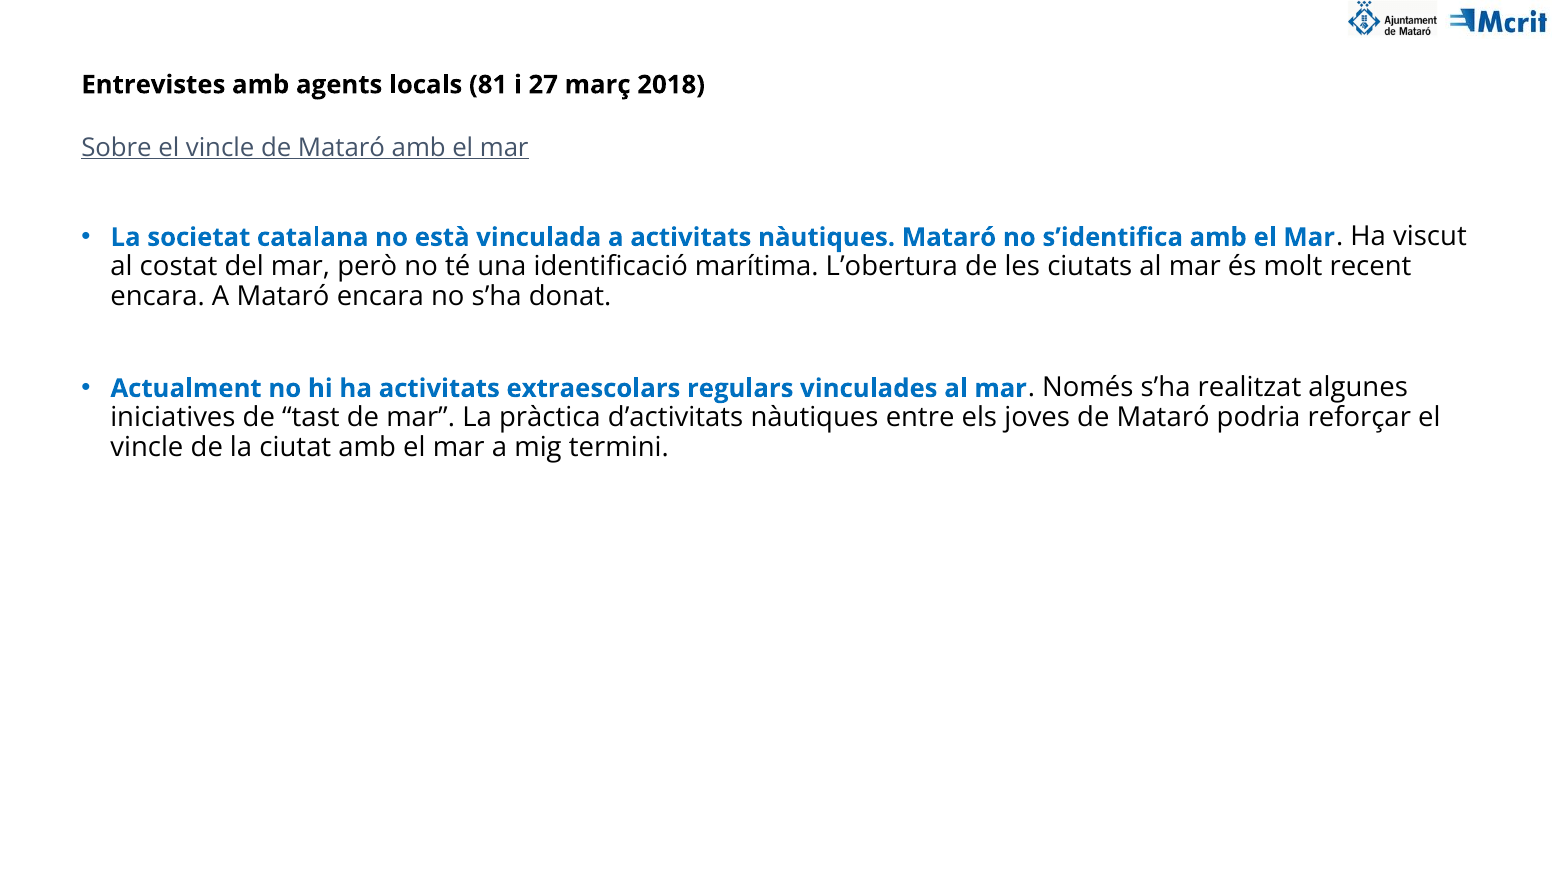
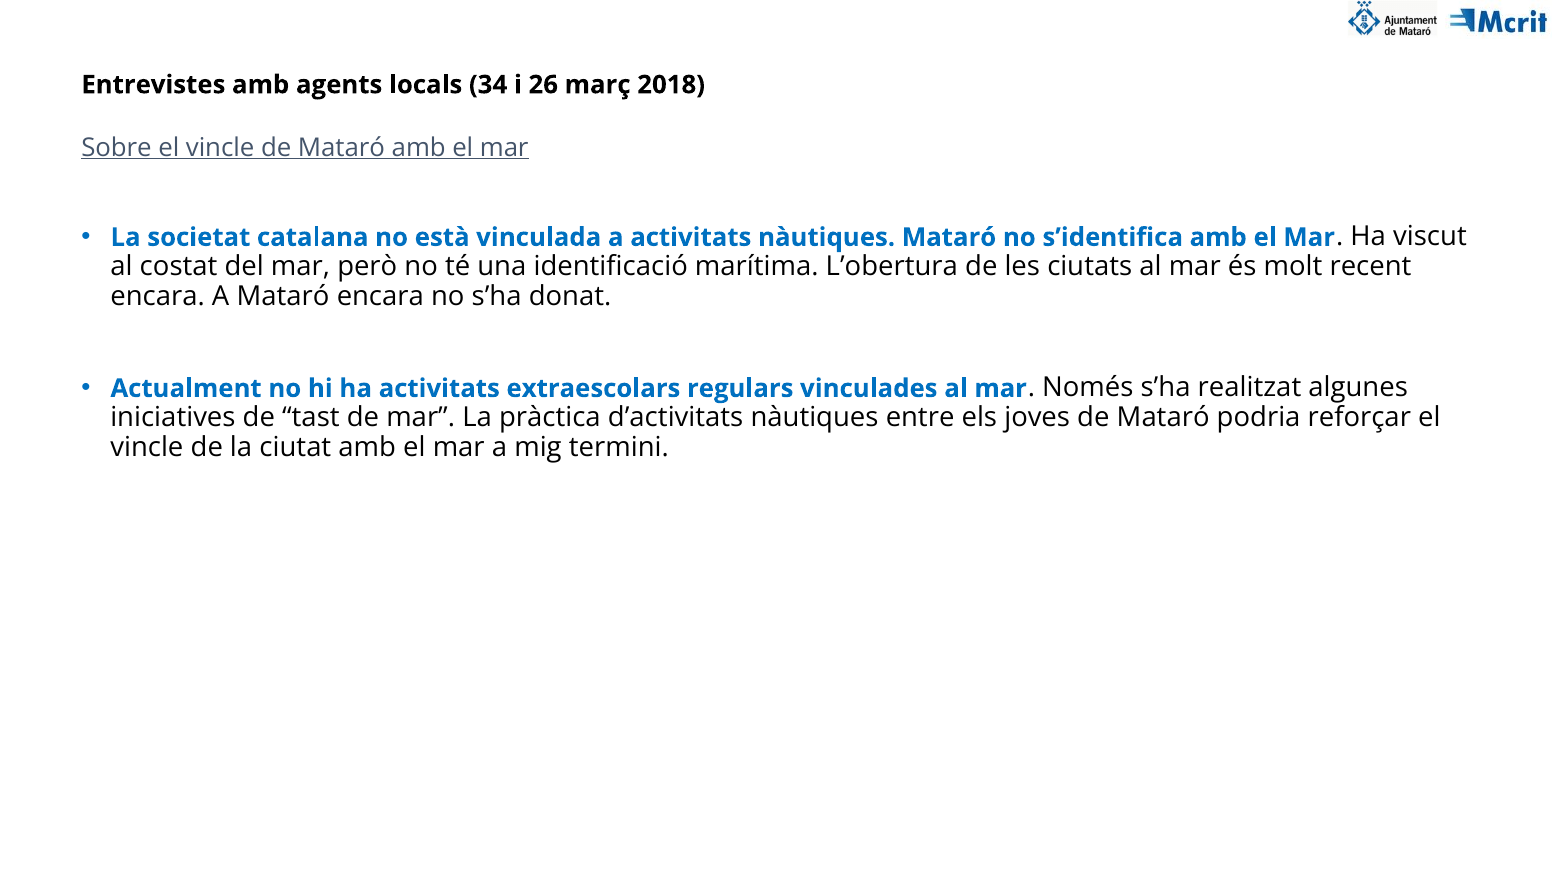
81: 81 -> 34 (488, 85)
27: 27 -> 26 (543, 85)
